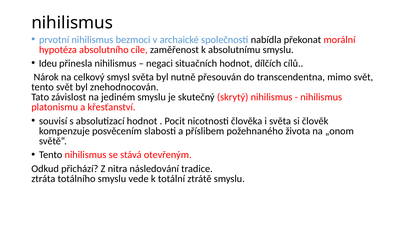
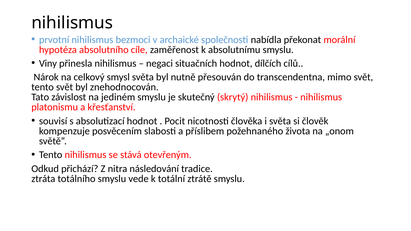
Ideu: Ideu -> Viny (48, 64)
